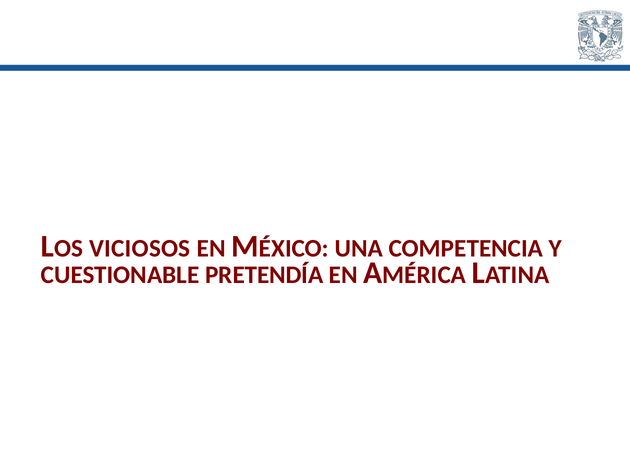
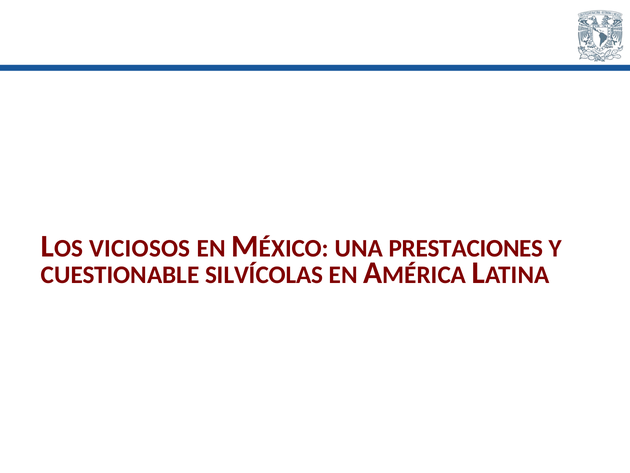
COMPETENCIA: COMPETENCIA -> PRESTACIONES (466, 248)
PRETENDÍA: PRETENDÍA -> SILVÍCOLAS (264, 275)
